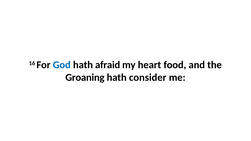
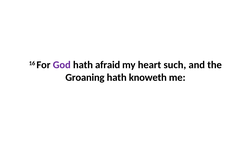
God colour: blue -> purple (62, 65)
food: food -> such (175, 65)
consider: consider -> knoweth (148, 78)
